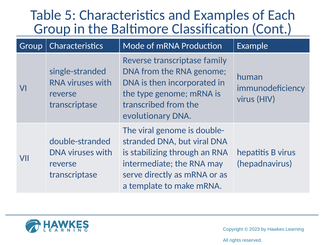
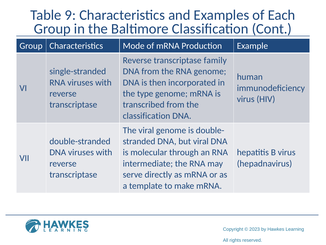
5: 5 -> 9 (70, 15)
evolutionary: evolutionary -> classification (147, 116)
stabilizing: stabilizing -> molecular (149, 152)
